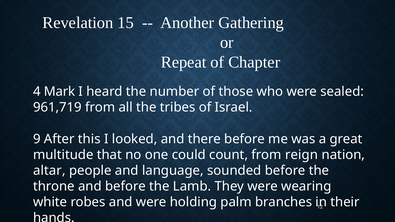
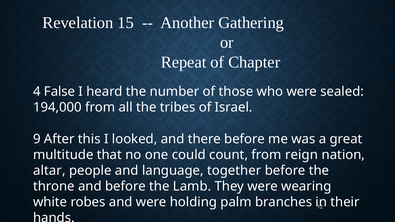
Mark: Mark -> False (60, 92)
961,719: 961,719 -> 194,000 (57, 107)
sounded: sounded -> together (234, 171)
